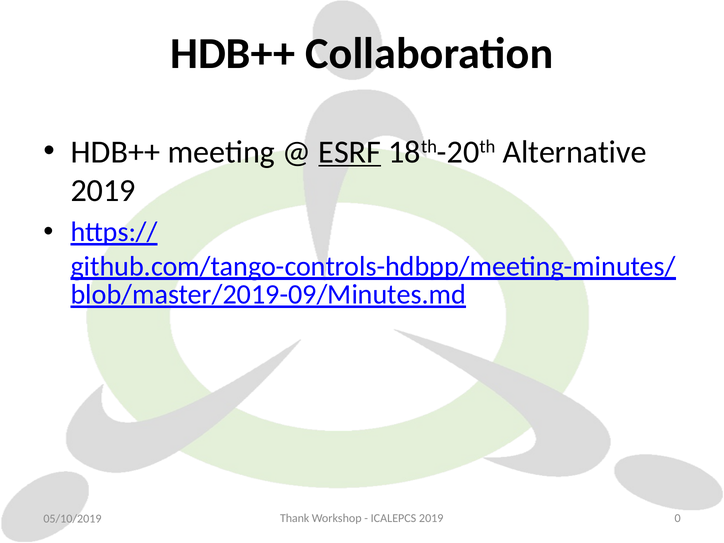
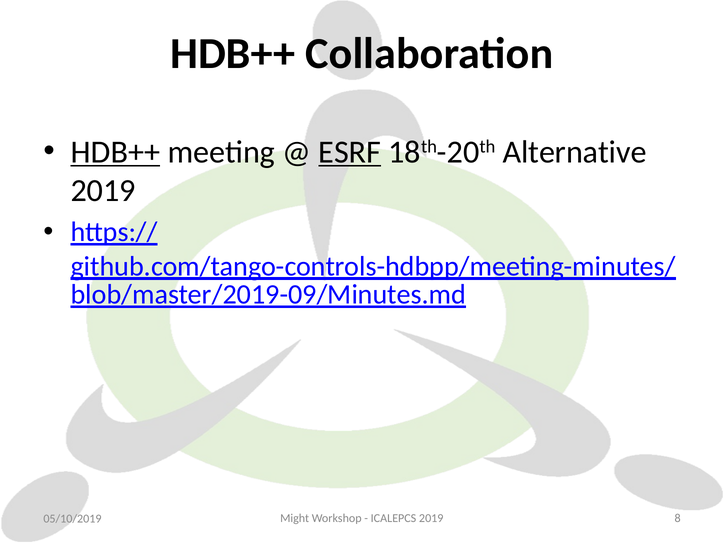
HDB++ underline: none -> present (115, 152)
Thank: Thank -> Might (295, 518)
0: 0 -> 8 (678, 518)
